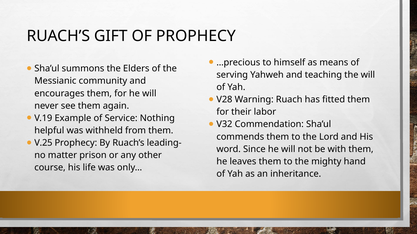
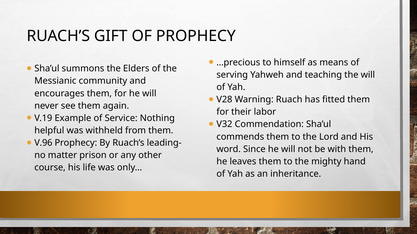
V.25: V.25 -> V.96 (43, 143)
